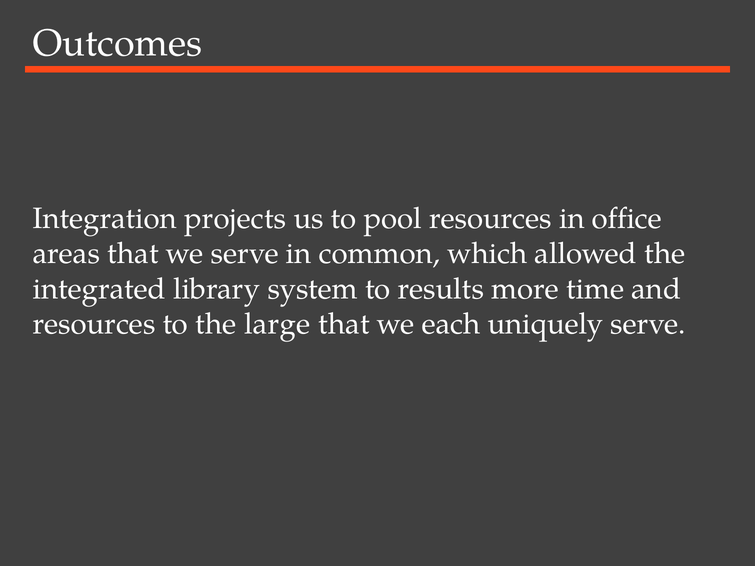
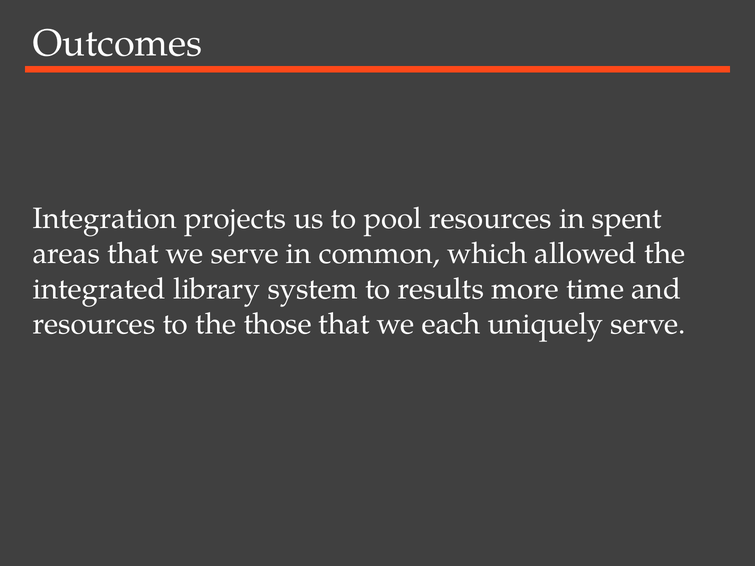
office: office -> spent (627, 219)
large: large -> those (278, 324)
